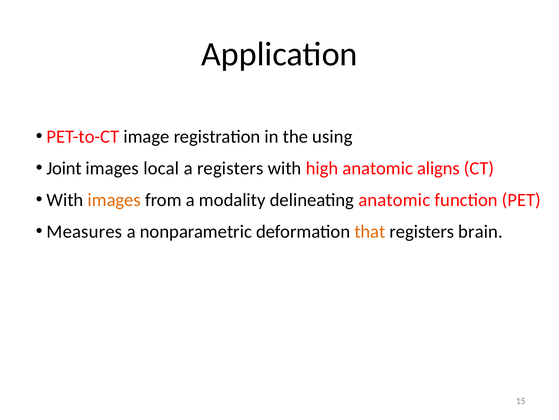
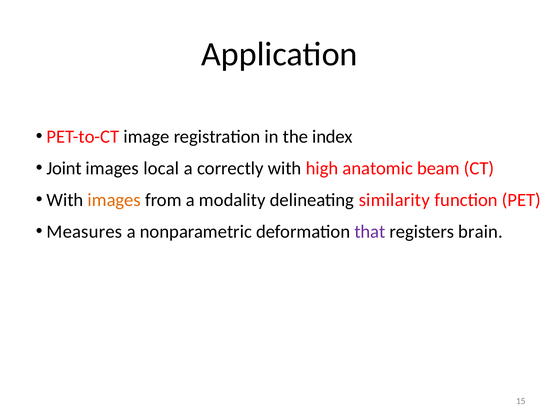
using: using -> index (333, 136)
a registers: registers -> correctly (230, 168)
aligns: aligns -> beam (438, 168)
delineating anatomic: anatomic -> similarity (394, 200)
that colour: orange -> purple (370, 231)
